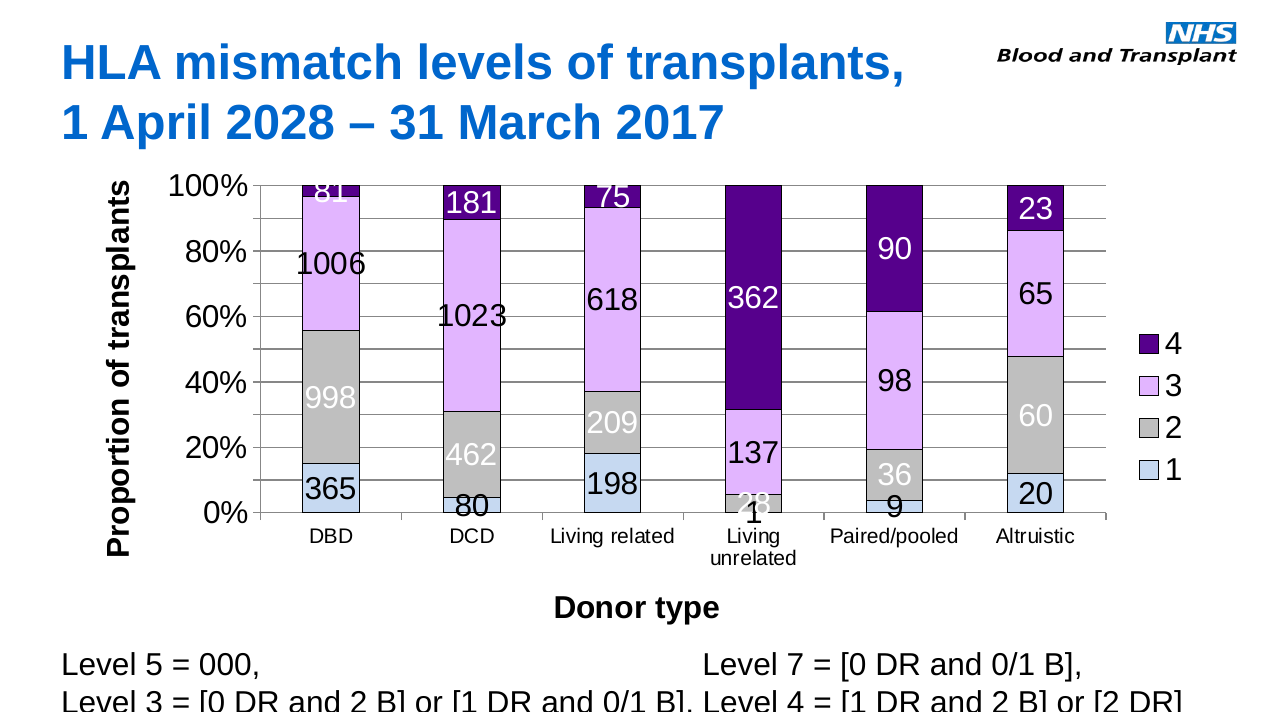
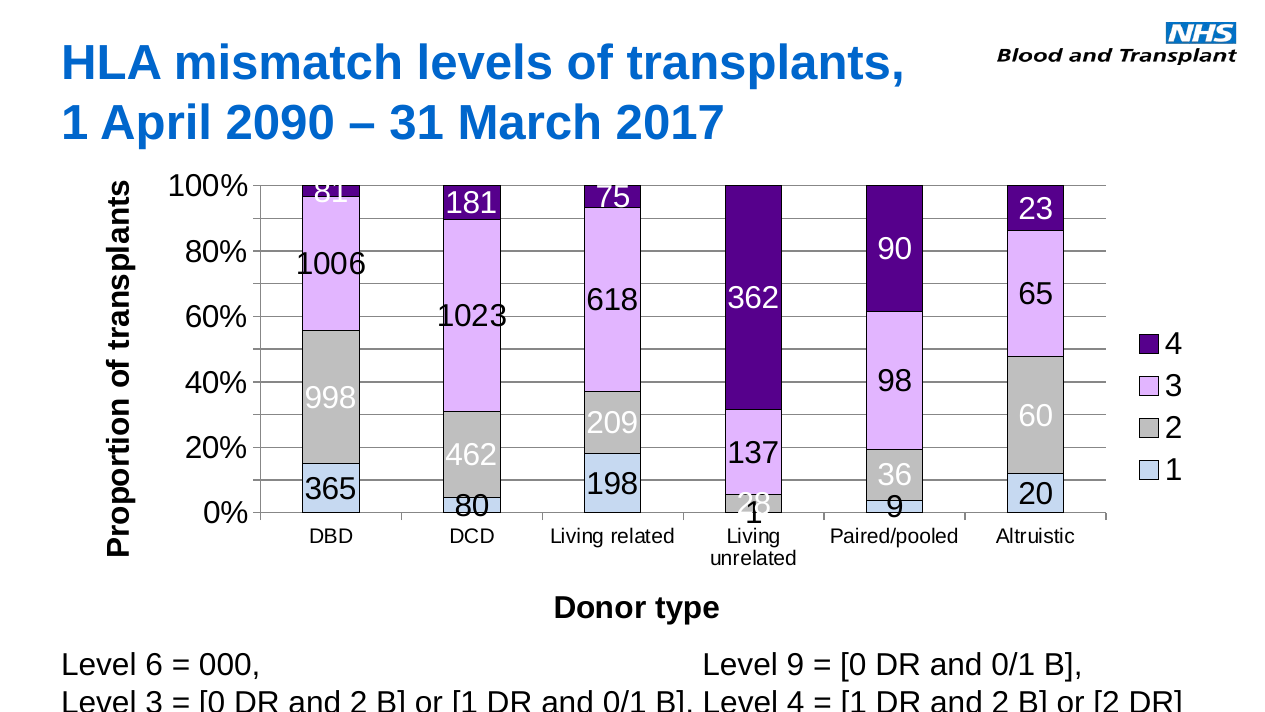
2028: 2028 -> 2090 (280, 123)
5: 5 -> 6 (154, 665)
Level 7: 7 -> 9 (795, 665)
